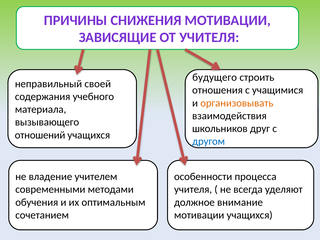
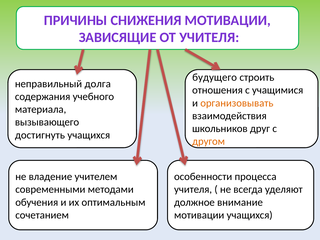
своей: своей -> долга (98, 84)
отношений: отношений -> достигнуть (40, 135)
другом colour: blue -> orange (209, 141)
